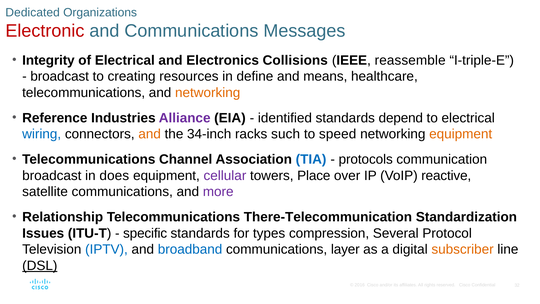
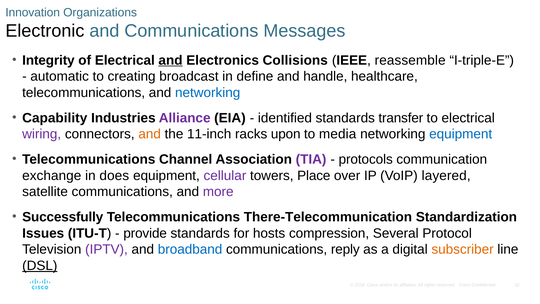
Dedicated: Dedicated -> Innovation (33, 12)
Electronic colour: red -> black (45, 31)
and underline: none -> present (171, 60)
broadcast: broadcast -> automatic (60, 76)
resources: resources -> broadcast (189, 76)
means: means -> handle (325, 76)
networking colour: orange -> blue (208, 93)
Reference: Reference -> Capability (55, 118)
depend: depend -> transfer (401, 118)
wiring colour: blue -> purple (42, 134)
34-inch: 34-inch -> 11-inch (209, 134)
such: such -> upon (286, 134)
speed: speed -> media (338, 134)
equipment colour: orange -> blue (461, 134)
TIA colour: blue -> purple (311, 159)
broadcast: broadcast -> exchange (52, 175)
reactive: reactive -> layered (446, 175)
Relationship: Relationship -> Successfully (63, 217)
specific: specific -> provide (145, 233)
types: types -> hosts (269, 233)
IPTV colour: blue -> purple (106, 249)
layer: layer -> reply (345, 249)
